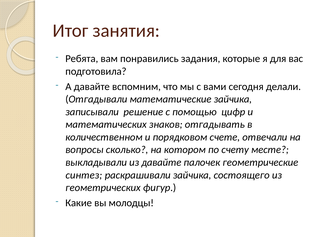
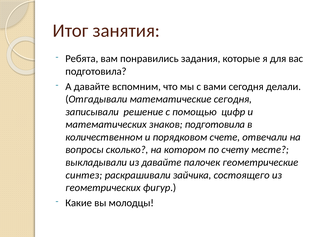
математические зайчика: зайчика -> сегодня (233, 99)
знаков отгадывать: отгадывать -> подготовила (215, 124)
